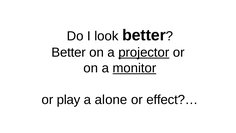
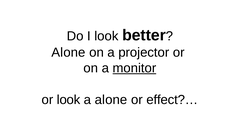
Better: Better -> Alone (68, 52)
projector underline: present -> none (144, 52)
or play: play -> look (69, 100)
